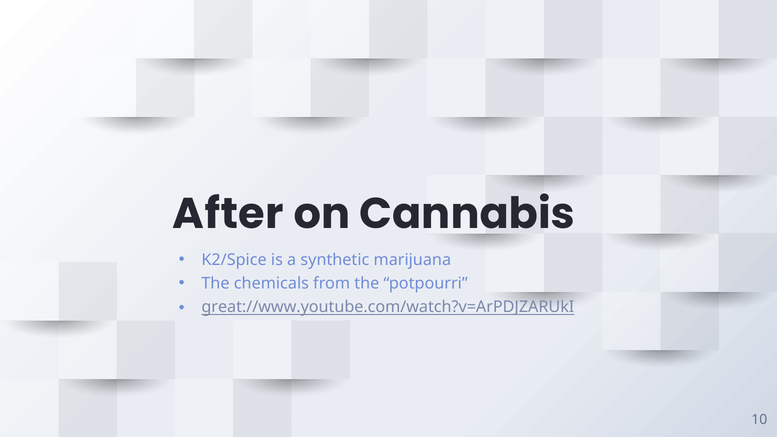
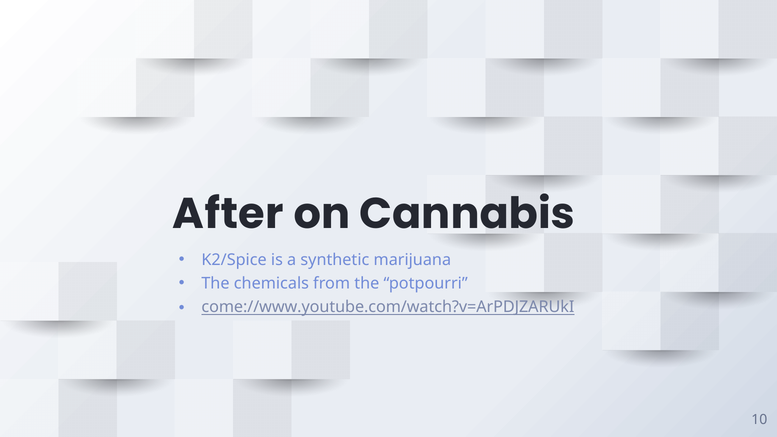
great://www.youtube.com/watch?v=ArPDJZARUkI: great://www.youtube.com/watch?v=ArPDJZARUkI -> come://www.youtube.com/watch?v=ArPDJZARUkI (388, 307)
